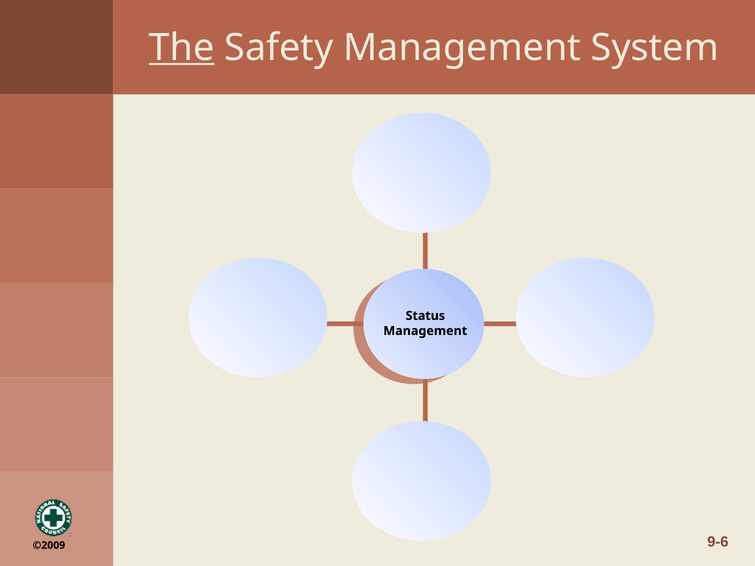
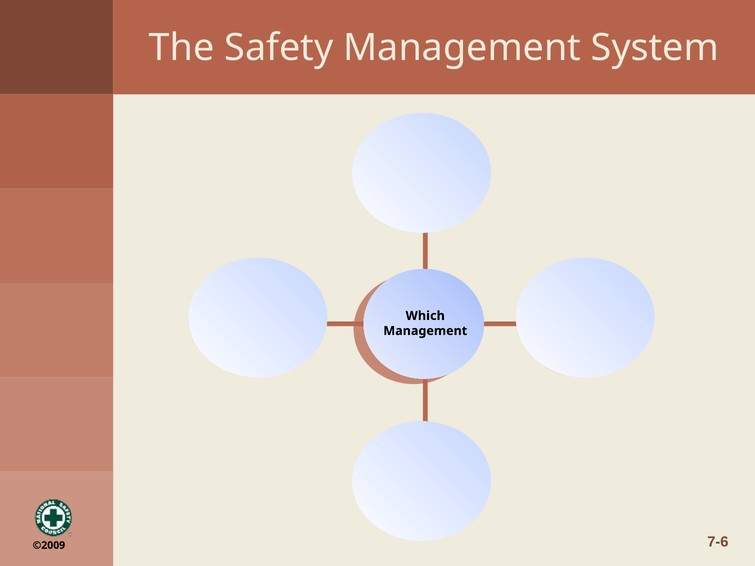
The underline: present -> none (182, 48)
Status: Status -> Which (425, 316)
9-6: 9-6 -> 7-6 (718, 542)
